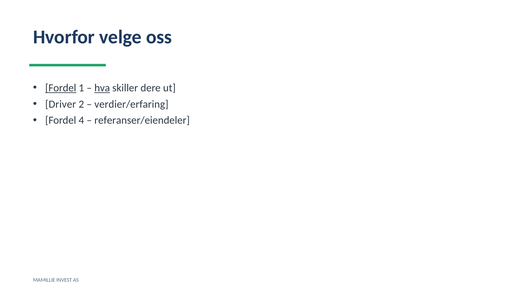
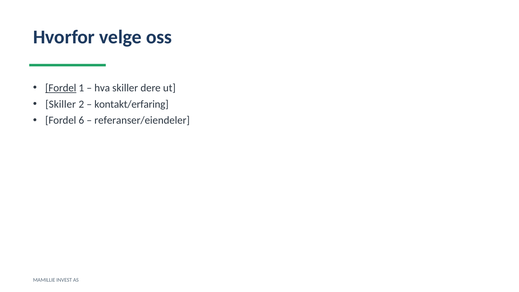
hva underline: present -> none (102, 88)
Driver: Driver -> Skiller (61, 104)
verdier/erfaring: verdier/erfaring -> kontakt/erfaring (132, 104)
4: 4 -> 6 (81, 120)
